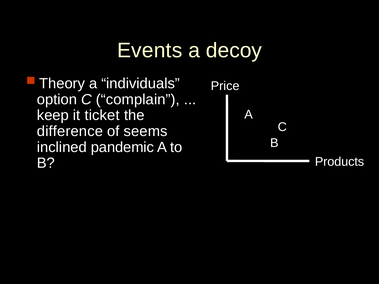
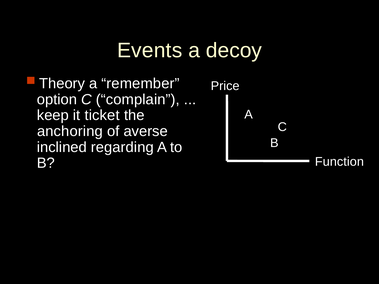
individuals: individuals -> remember (140, 84)
difference: difference -> anchoring (70, 131)
seems: seems -> averse (146, 131)
pandemic: pandemic -> regarding (122, 147)
Products: Products -> Function (339, 162)
